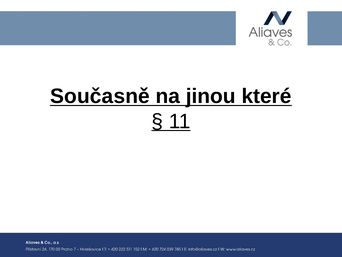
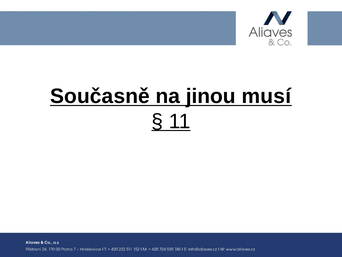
které: které -> musí (266, 96)
